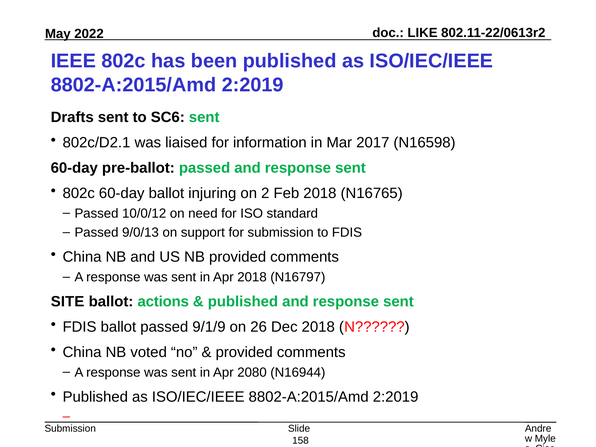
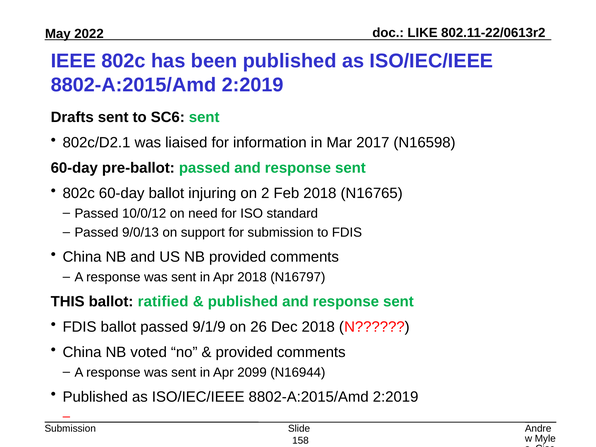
SITE: SITE -> THIS (68, 302)
actions: actions -> ratified (163, 302)
2080: 2080 -> 2099 (252, 372)
